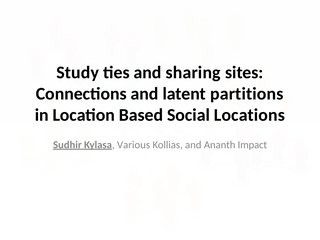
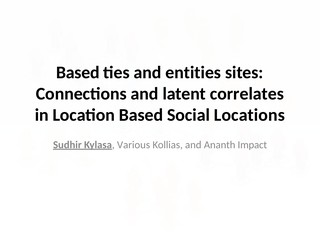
Study: Study -> Based (78, 72)
sharing: sharing -> entities (193, 72)
partitions: partitions -> correlates (247, 94)
